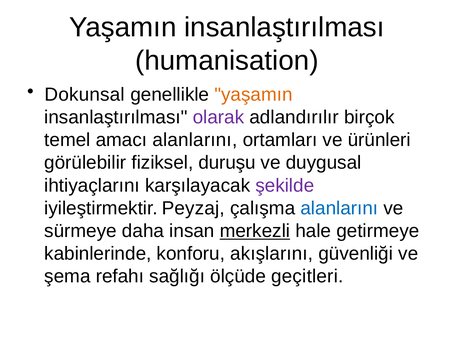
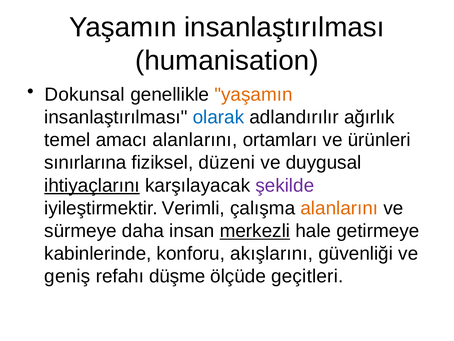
olarak colour: purple -> blue (218, 117)
birçok: birçok -> ağırlık (369, 117)
görülebilir: görülebilir -> sınırlarına (85, 162)
duruşu: duruşu -> düzeni (227, 162)
ihtiyaçlarını underline: none -> present (92, 185)
Peyzaj: Peyzaj -> Verimli (193, 208)
alanlarını colour: blue -> orange (339, 208)
şema: şema -> geniş (67, 276)
sağlığı: sağlığı -> düşme (177, 276)
